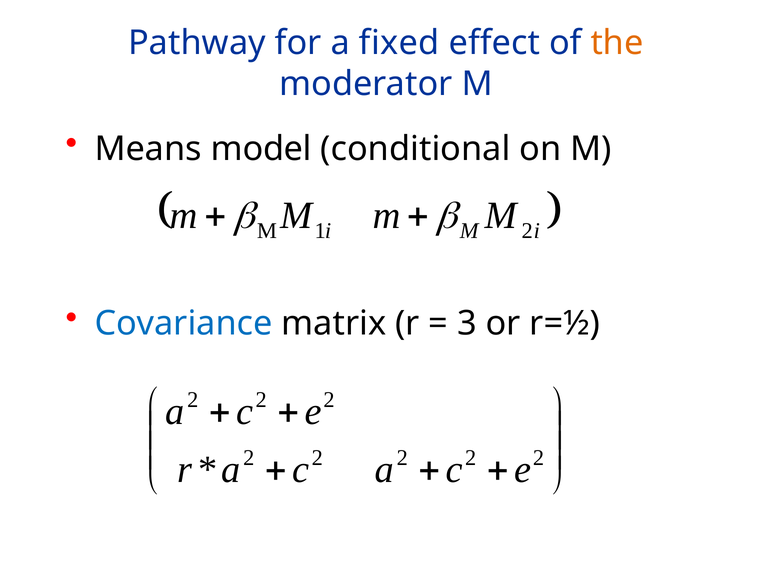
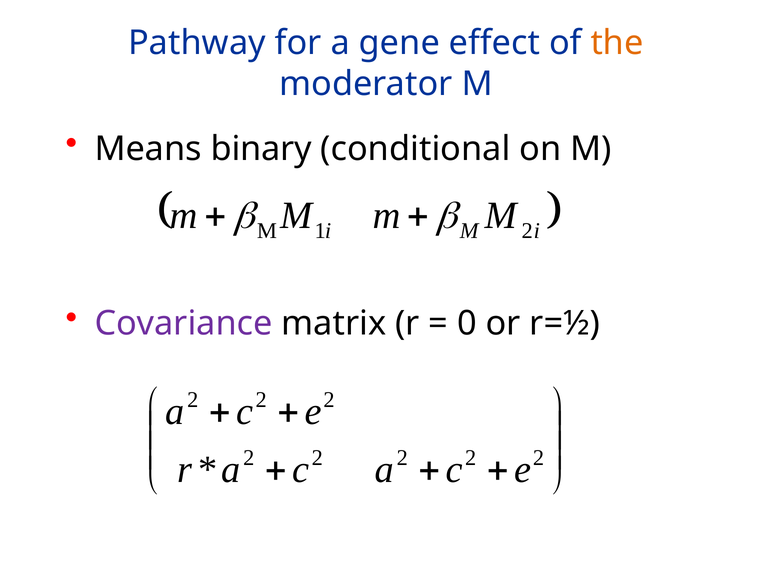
fixed: fixed -> gene (399, 43)
model: model -> binary (261, 149)
Covariance colour: blue -> purple (183, 323)
3: 3 -> 0 (467, 323)
